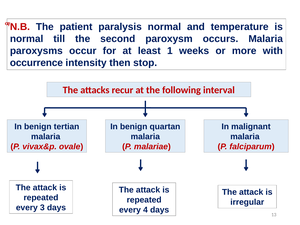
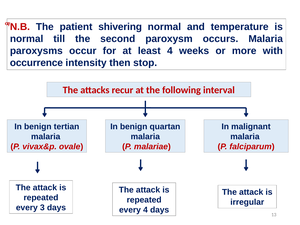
paralysis: paralysis -> shivering (120, 27)
least 1: 1 -> 4 (170, 51)
